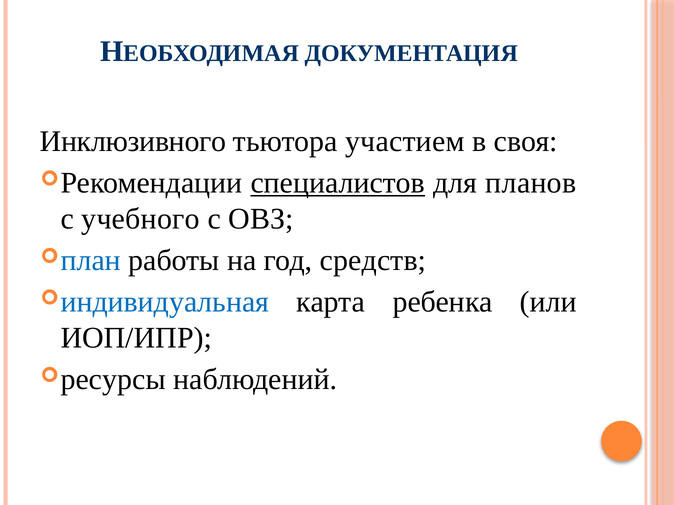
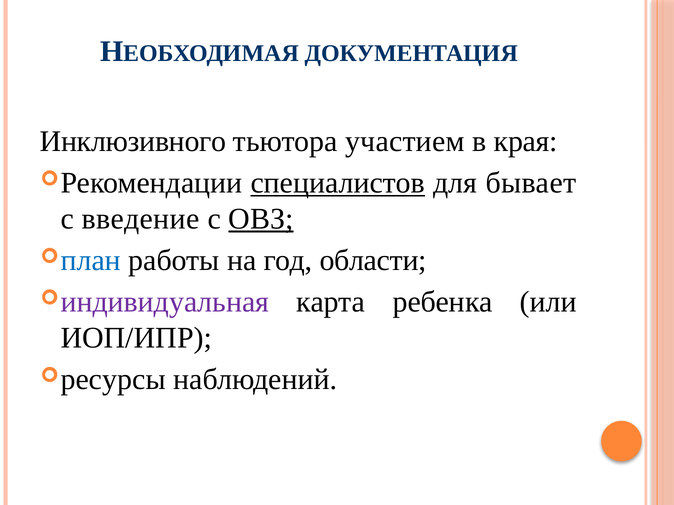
своя: своя -> края (526, 141)
планов: планов -> бывает (531, 183)
учебного: учебного -> введение (141, 219)
ОВЗ underline: none -> present (261, 219)
средств: средств -> области (373, 261)
индивидуальная colour: blue -> purple (165, 302)
